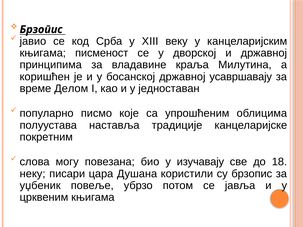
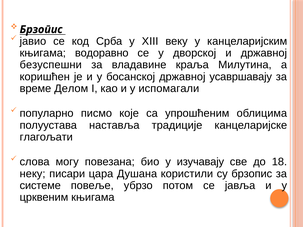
писменост: писменост -> водоравно (102, 53)
принципима: принципима -> безуспешни (51, 65)
једноставан: једноставан -> испомагали (169, 89)
покретним: покретним -> глагољати (46, 137)
уџбеник: уџбеник -> системе (40, 186)
